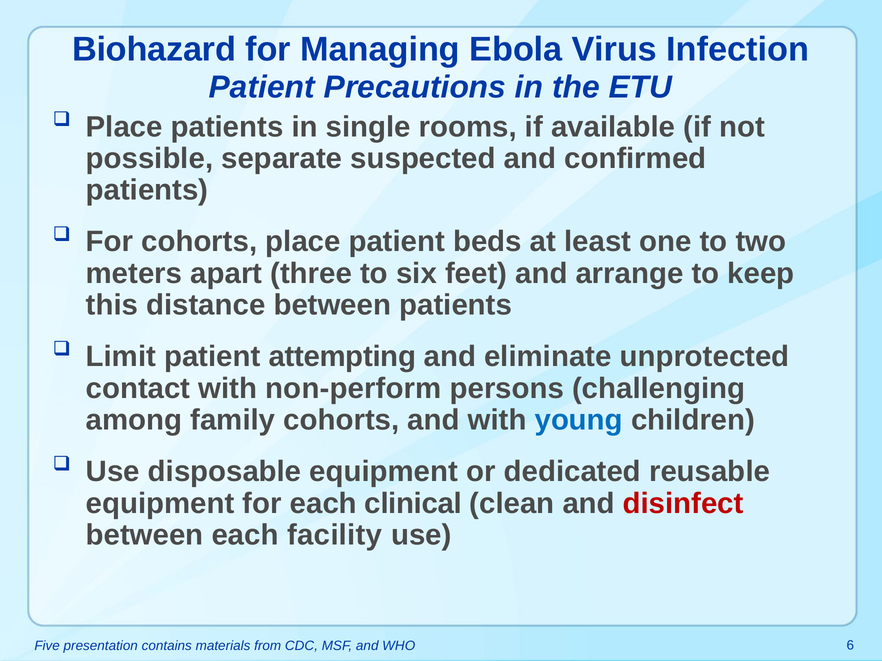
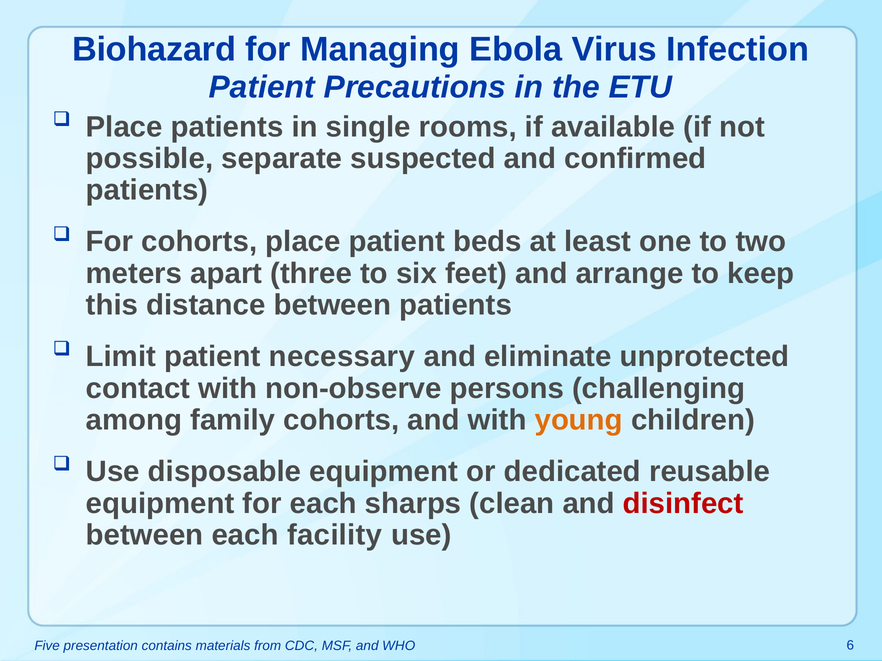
attempting: attempting -> necessary (342, 357)
non-perform: non-perform -> non-observe (354, 389)
young colour: blue -> orange (579, 420)
clinical: clinical -> sharps (413, 504)
